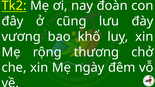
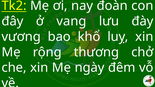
cũng: cũng -> vang (71, 21)
